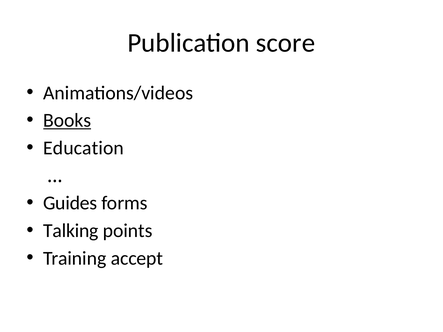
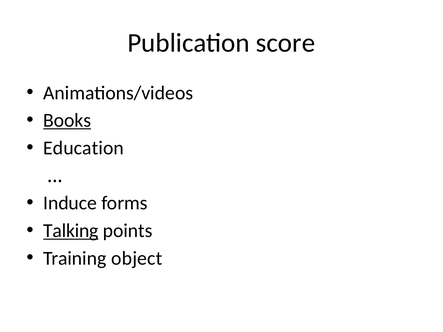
Guides: Guides -> Induce (70, 203)
Talking underline: none -> present (71, 231)
accept: accept -> object (137, 258)
